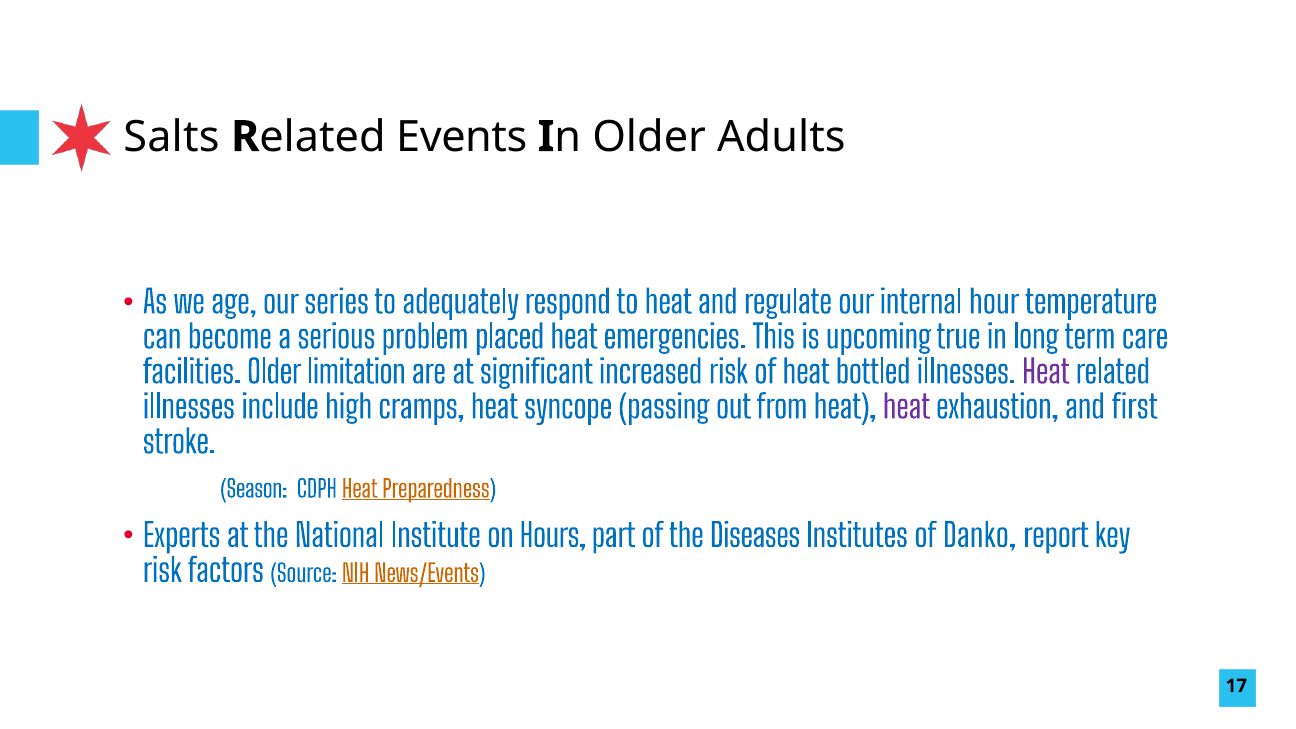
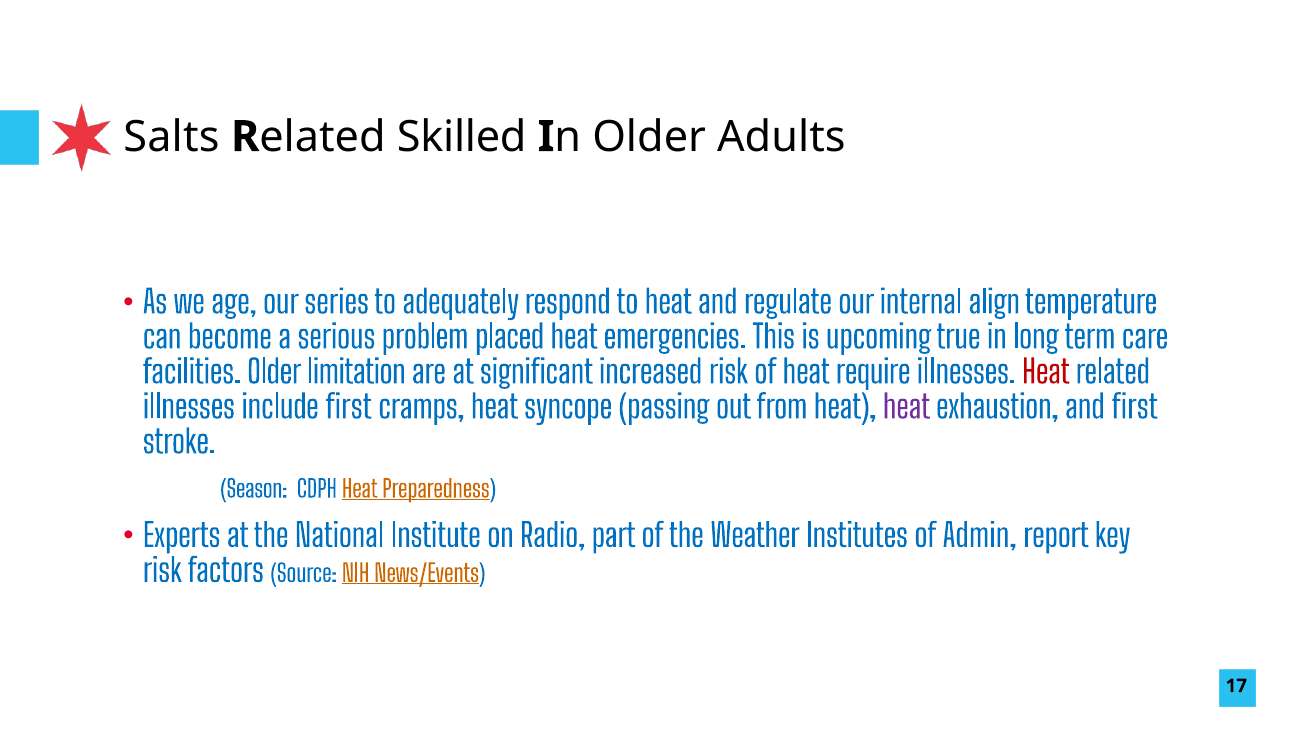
Events: Events -> Skilled (462, 137)
hour: hour -> align (994, 303)
bottled: bottled -> require (873, 373)
Heat colour: purple -> red (1046, 373)
include high: high -> first (349, 408)
Hours: Hours -> Radio (553, 536)
Diseases: Diseases -> Weather (755, 536)
Danko: Danko -> Admin (980, 536)
